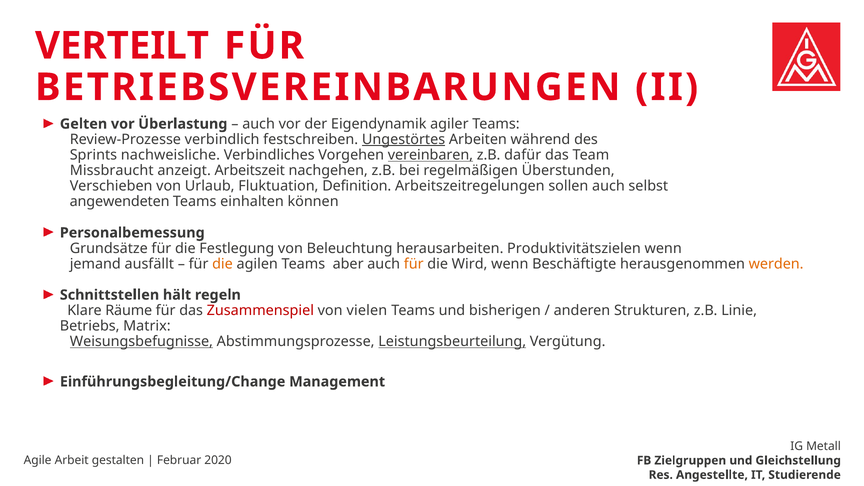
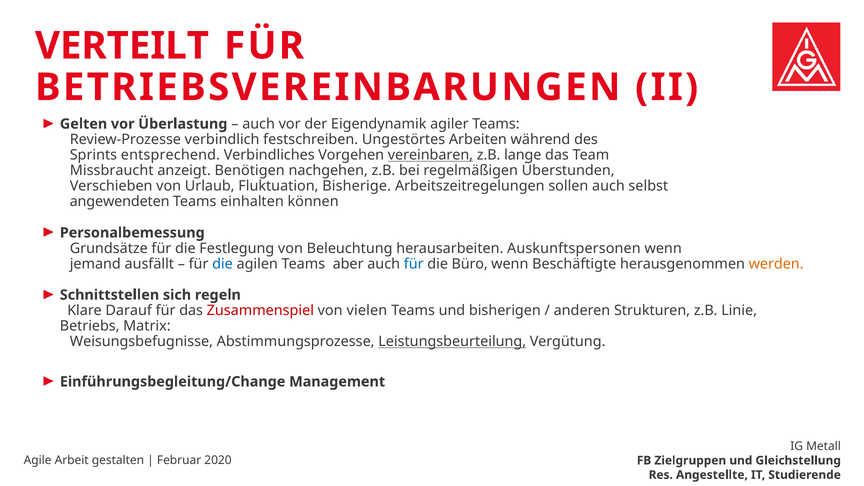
Ungestörtes underline: present -> none (404, 139)
nachweisliche: nachweisliche -> entsprechend (170, 155)
dafür: dafür -> lange (523, 155)
Arbeitszeit: Arbeitszeit -> Benötigen (250, 171)
Definition: Definition -> Bisherige (357, 186)
Produktivitätszielen: Produktivitätszielen -> Auskunftspersonen (574, 248)
die colour: orange -> blue (222, 264)
für colour: orange -> blue (414, 264)
Wird: Wird -> Büro (470, 264)
hält: hält -> sich (177, 295)
Räume: Räume -> Darauf (129, 310)
Weisungsbefugnisse underline: present -> none (141, 342)
